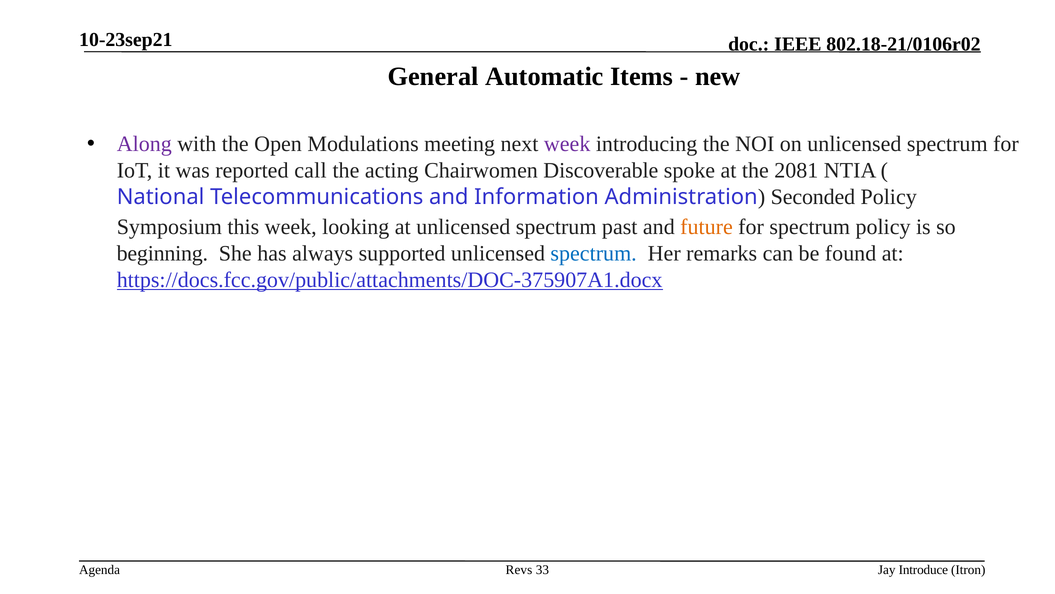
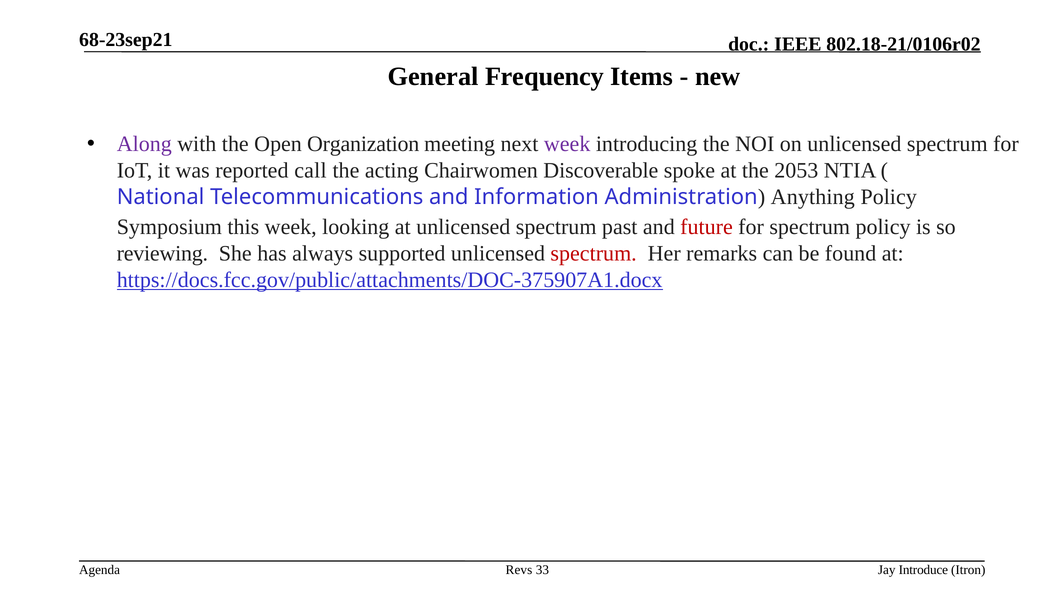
10-23sep21: 10-23sep21 -> 68-23sep21 (126, 39)
Automatic: Automatic -> Frequency (544, 77)
Modulations: Modulations -> Organization (363, 144)
2081: 2081 -> 2053 (796, 170)
Seconded: Seconded -> Anything (813, 197)
future colour: orange -> red (706, 227)
beginning: beginning -> reviewing (162, 253)
spectrum colour: blue -> red (594, 253)
